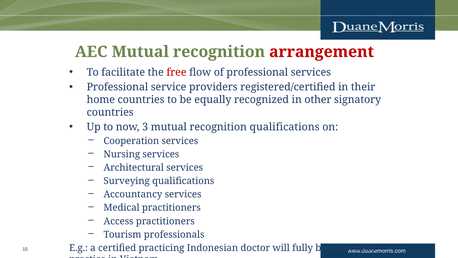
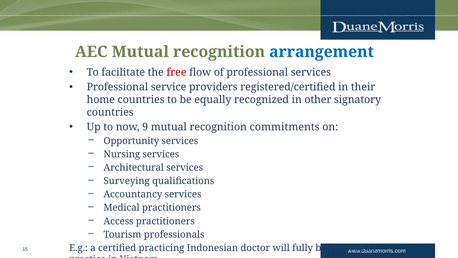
arrangement colour: red -> blue (322, 52)
3: 3 -> 9 (145, 127)
recognition qualifications: qualifications -> commitments (285, 127)
Cooperation: Cooperation -> Opportunity (131, 141)
